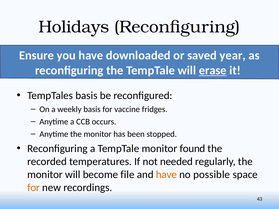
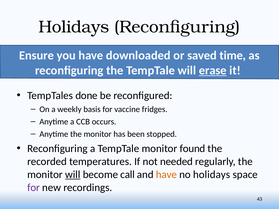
year: year -> time (233, 56)
TempTales basis: basis -> done (86, 96)
will underline: none -> present (73, 175)
file: file -> call (128, 175)
no possible: possible -> holidays (212, 175)
for colour: orange -> purple (34, 188)
